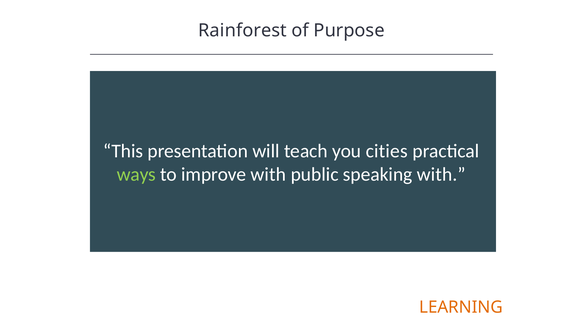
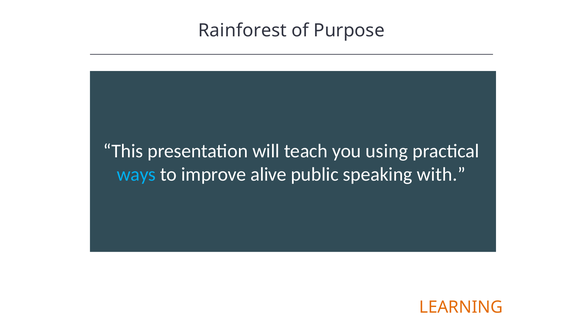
cities: cities -> using (387, 151)
ways colour: light green -> light blue (136, 174)
improve with: with -> alive (269, 174)
